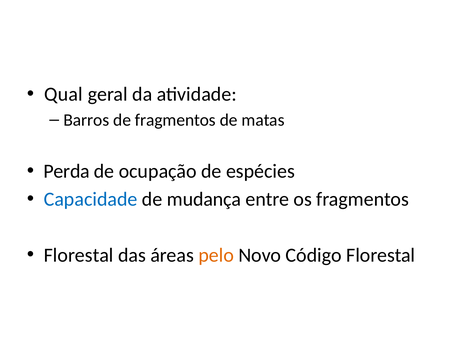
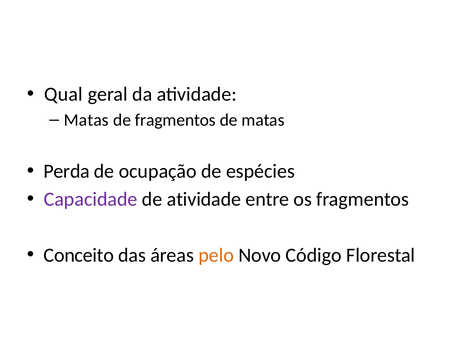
Barros: Barros -> Matas (86, 120)
Capacidade colour: blue -> purple (91, 199)
de mudança: mudança -> atividade (204, 199)
Florestal: Florestal -> Conceito (79, 255)
